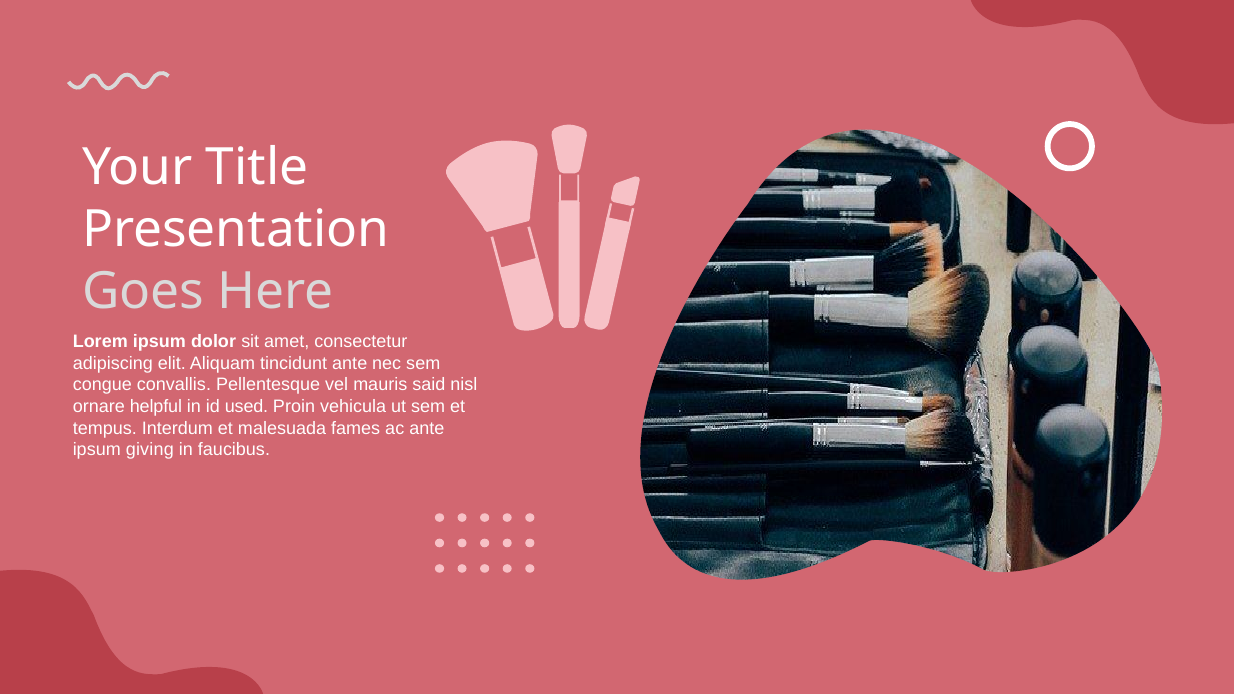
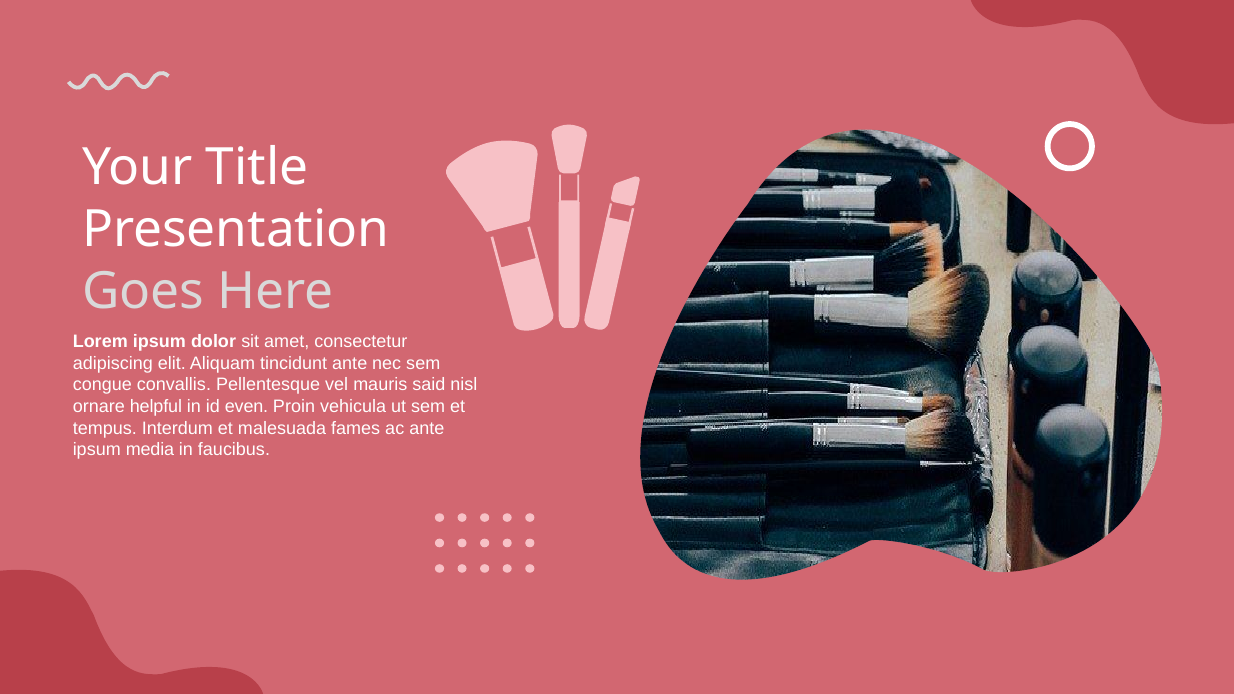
used: used -> even (247, 407)
giving: giving -> media (150, 450)
